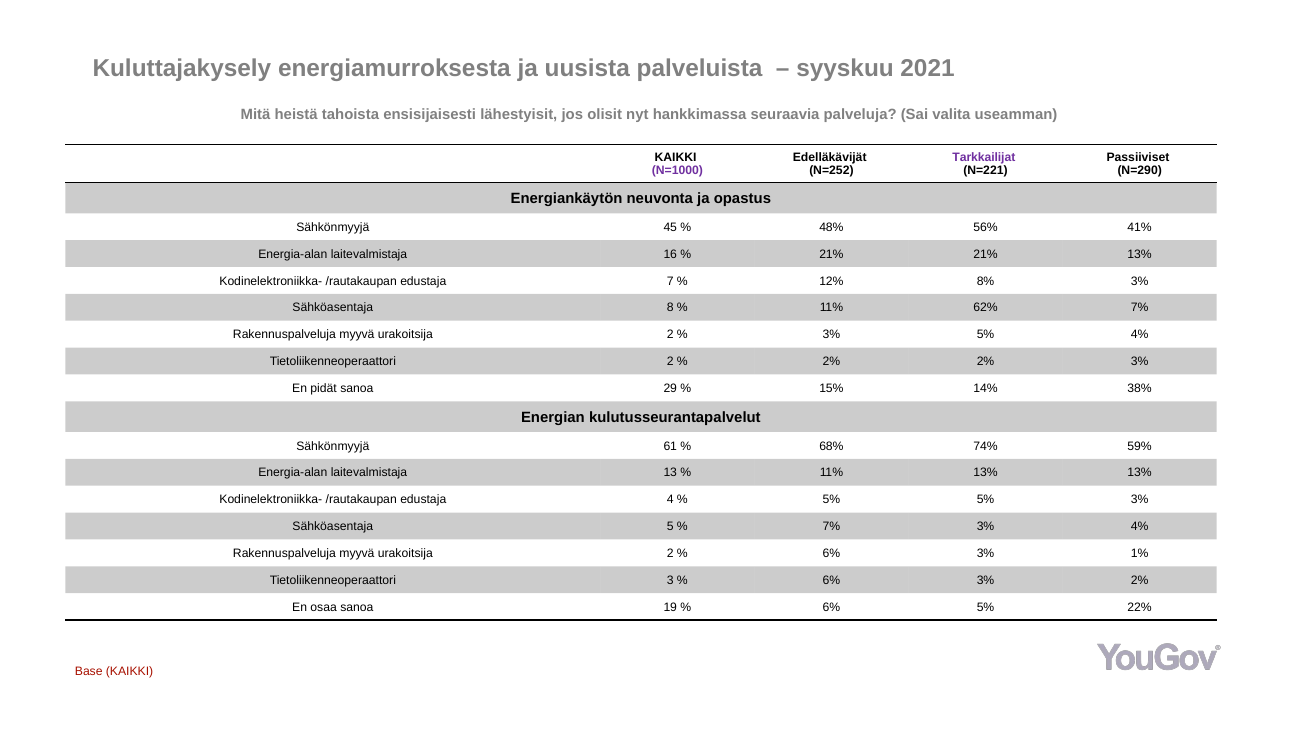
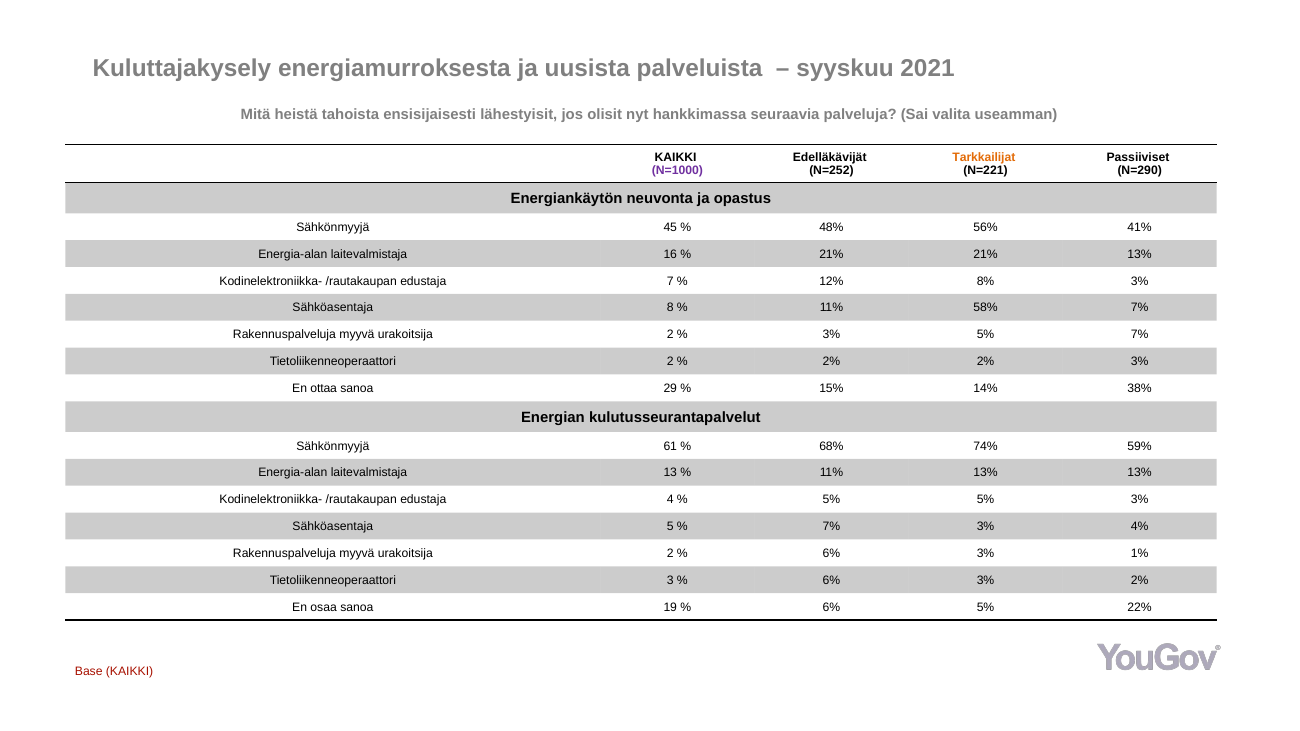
Tarkkailijat colour: purple -> orange (984, 157)
62%: 62% -> 58% (986, 308)
5% 4%: 4% -> 7% (1140, 335)
pidät: pidät -> ottaa (324, 389)
